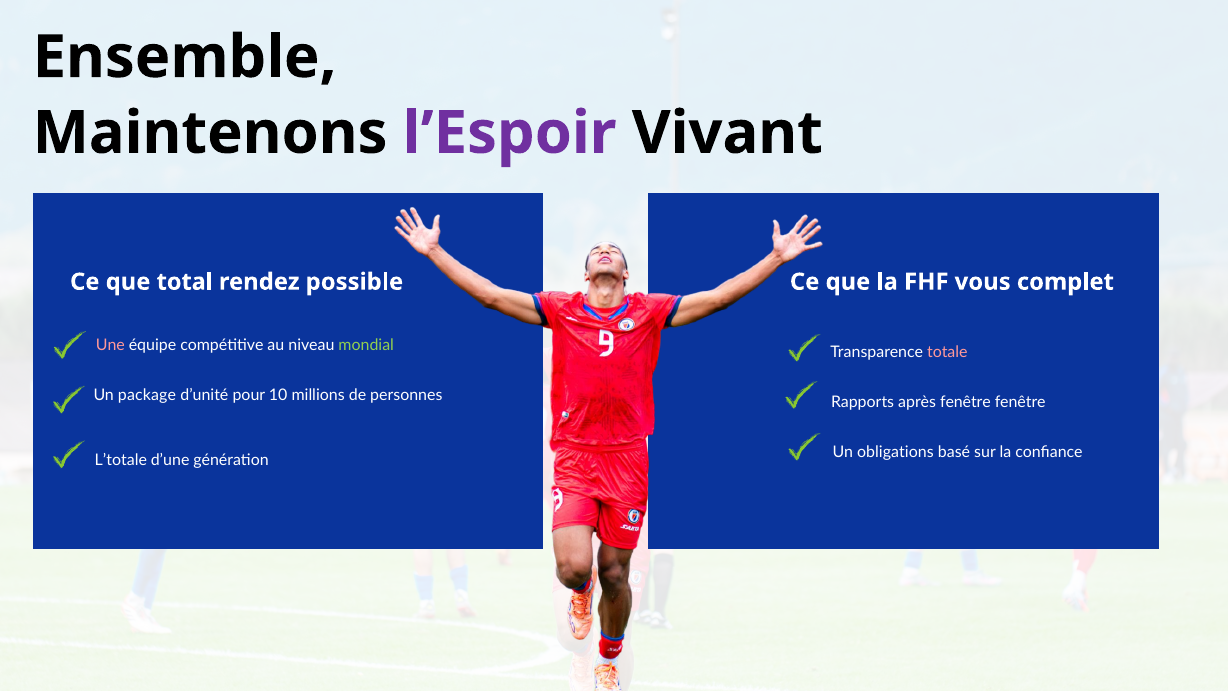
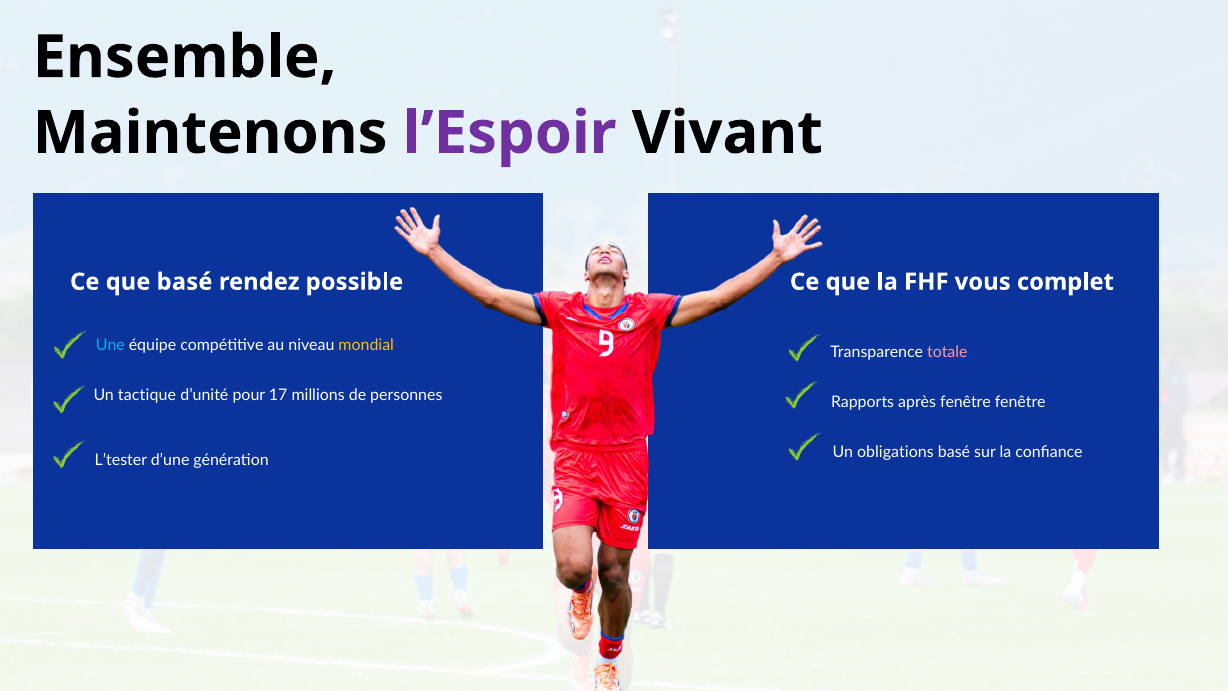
que total: total -> basé (185, 282)
Une colour: pink -> light blue (110, 345)
mondial colour: light green -> yellow (366, 345)
package: package -> tactique (147, 395)
10: 10 -> 17 (278, 395)
L’totale: L’totale -> L’tester (121, 460)
